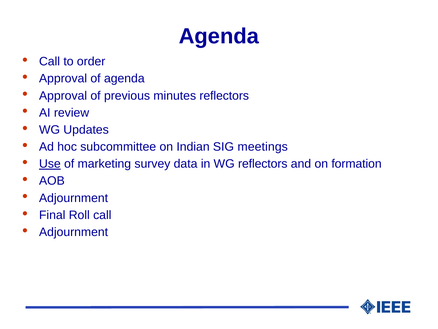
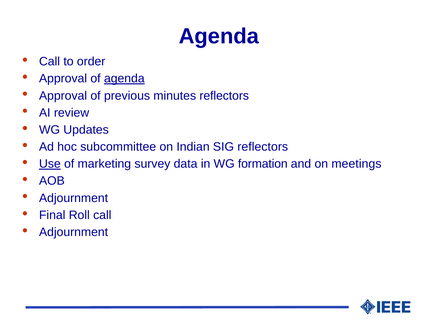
agenda underline: none -> present (124, 78)
SIG meetings: meetings -> reflectors (263, 147)
WG reflectors: reflectors -> formation (263, 164)
formation: formation -> meetings (356, 164)
